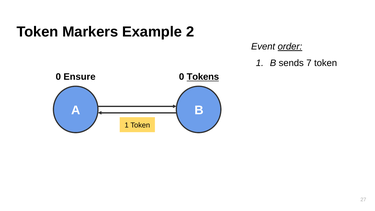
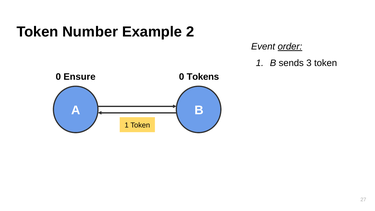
Markers: Markers -> Number (90, 32)
7: 7 -> 3 (309, 63)
Tokens underline: present -> none (203, 77)
